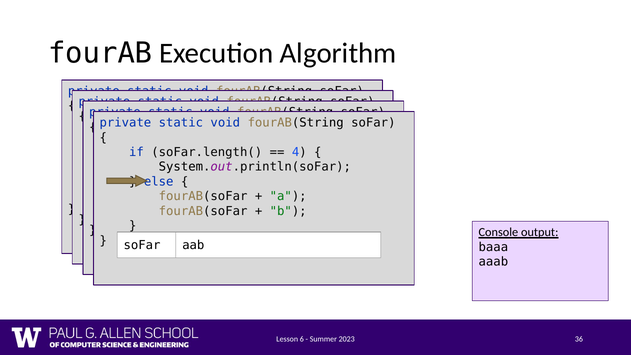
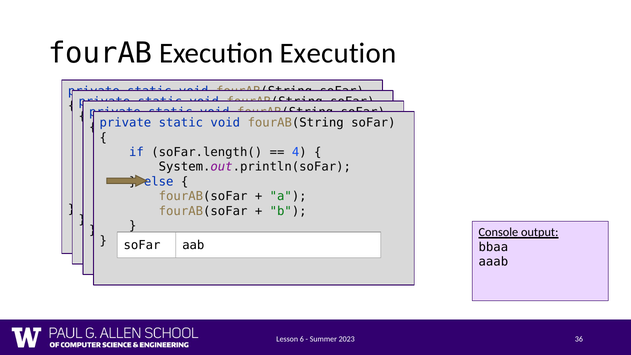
Execution Algorithm: Algorithm -> Execution (338, 53)
baaa: baaa -> bbaa (493, 247)
